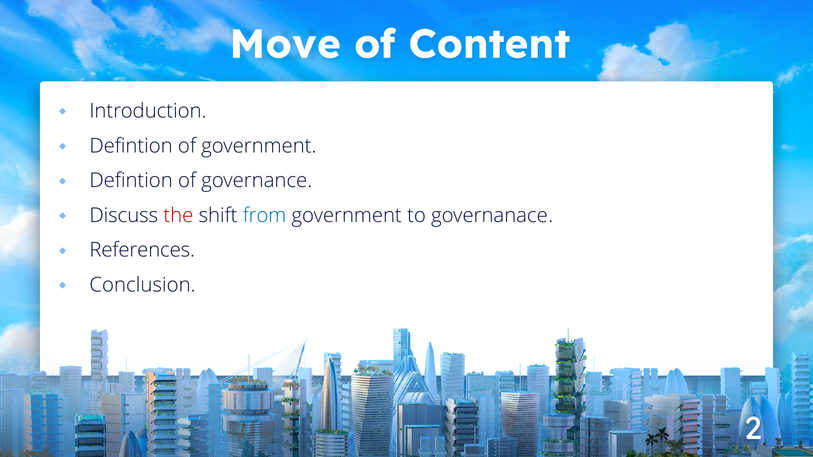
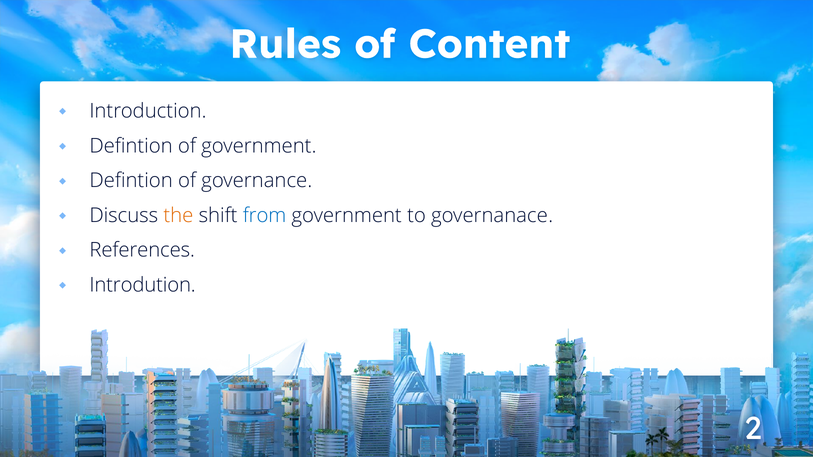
Move: Move -> Rules (285, 44)
the colour: red -> orange (178, 216)
Conclusion: Conclusion -> Introdution (143, 285)
